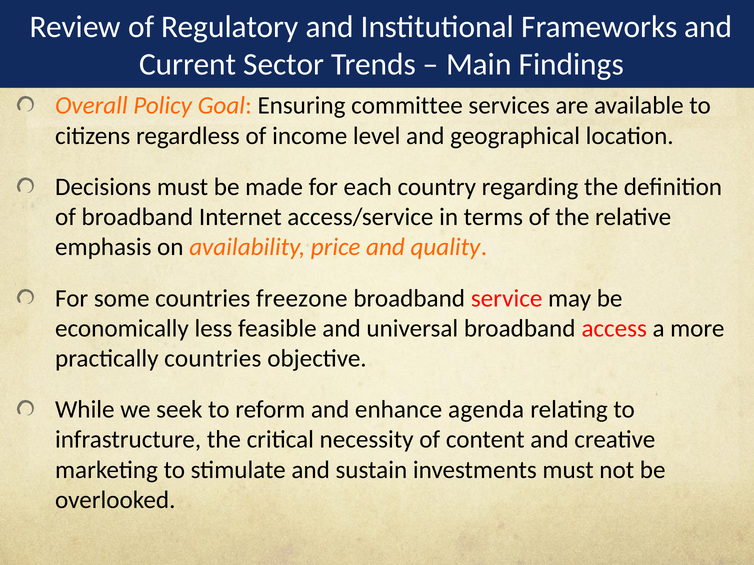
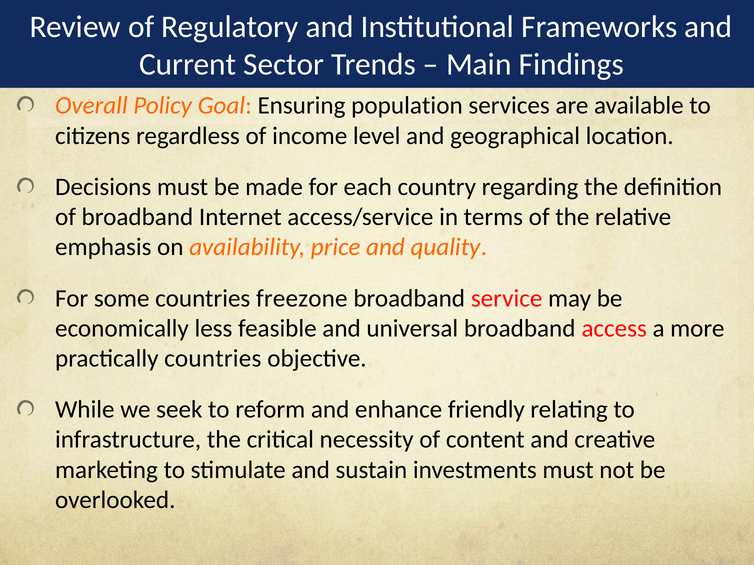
committee: committee -> population (407, 106)
agenda: agenda -> friendly (486, 410)
